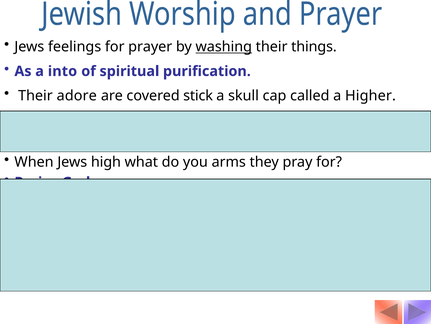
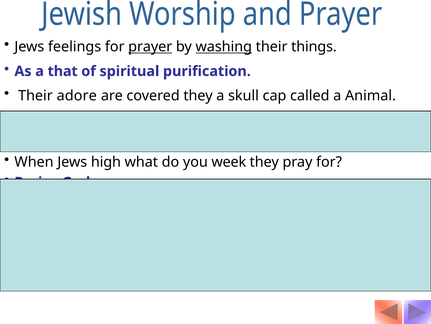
prayer underline: none -> present (150, 47)
a into: into -> that (63, 71)
covered stick: stick -> they (198, 96)
a Higher: Higher -> Animal (370, 96)
arms: arms -> week (229, 162)
